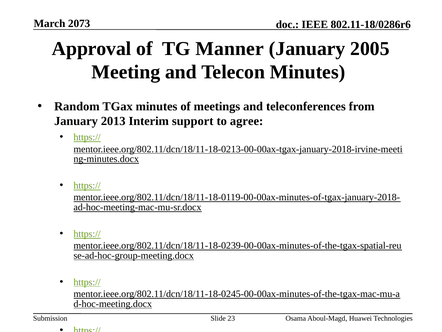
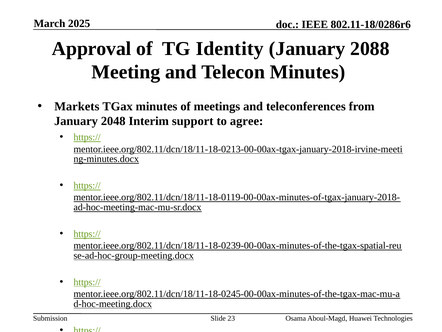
2073: 2073 -> 2025 (79, 23)
Manner: Manner -> Identity (230, 48)
2005: 2005 -> 2088 (370, 48)
Random: Random -> Markets (77, 106)
2013: 2013 -> 2048 (113, 121)
